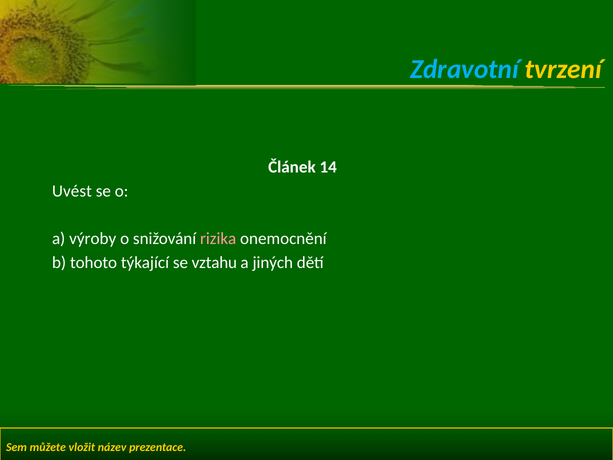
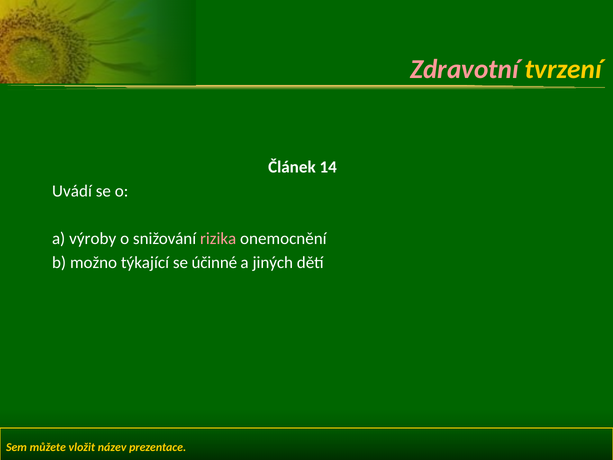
Zdravotní colour: light blue -> pink (465, 69)
Uvést: Uvést -> Uvádí (72, 191)
tohoto: tohoto -> možno (94, 263)
vztahu: vztahu -> účinné (214, 263)
